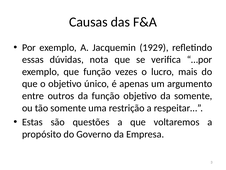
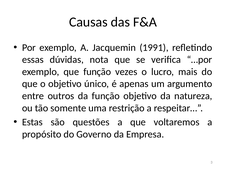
1929: 1929 -> 1991 (154, 47)
da somente: somente -> natureza (193, 96)
